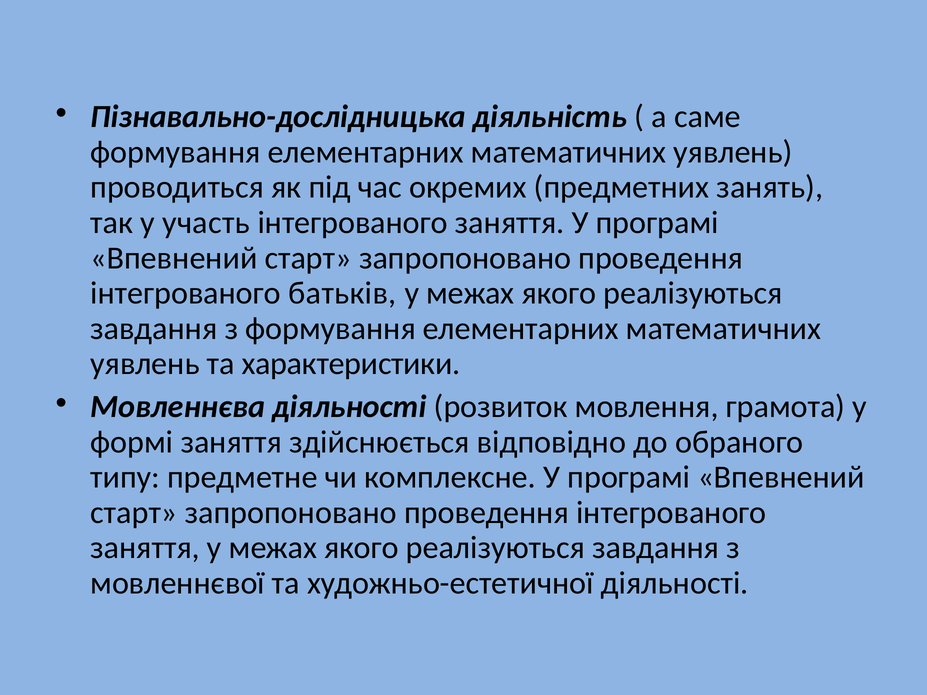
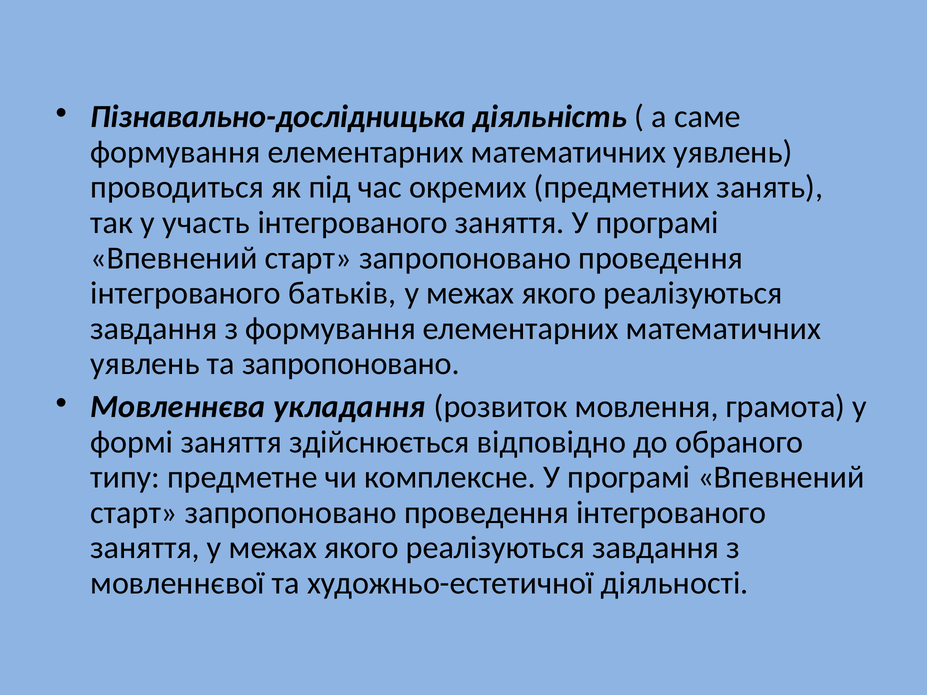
та характеристики: характеристики -> запропоновано (351, 364)
Мовленнєва діяльності: діяльності -> укладання (349, 407)
